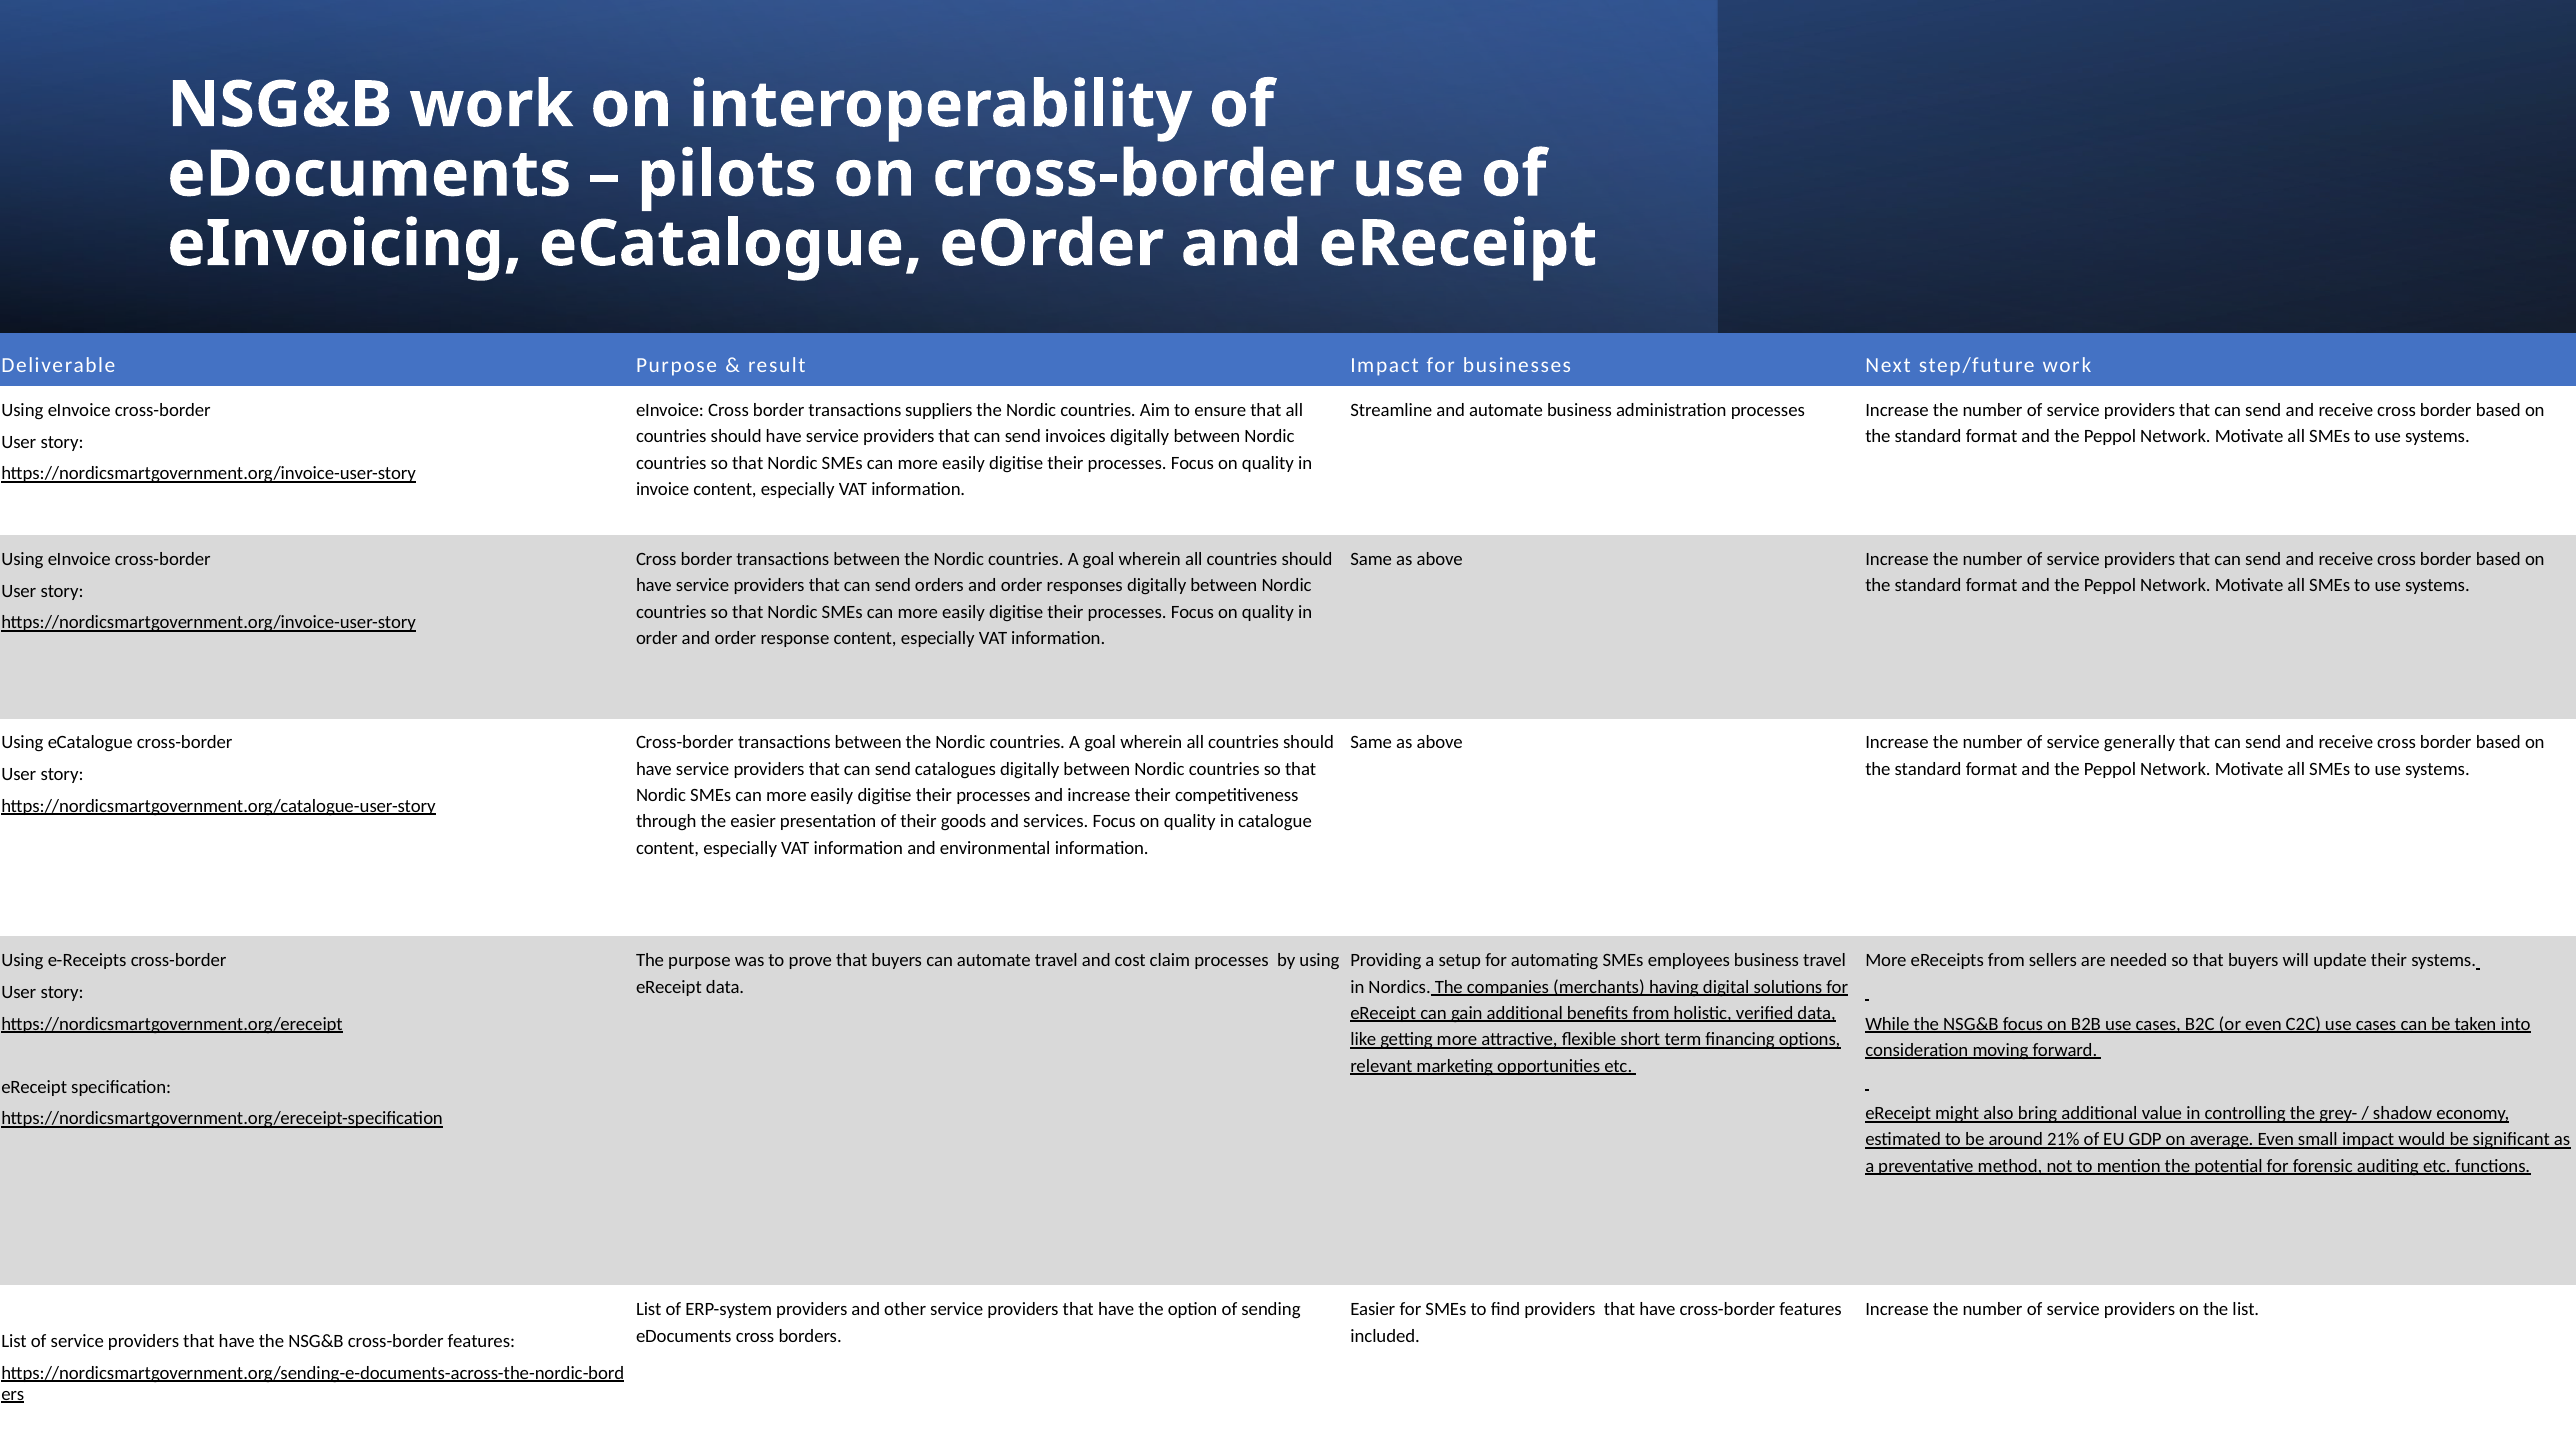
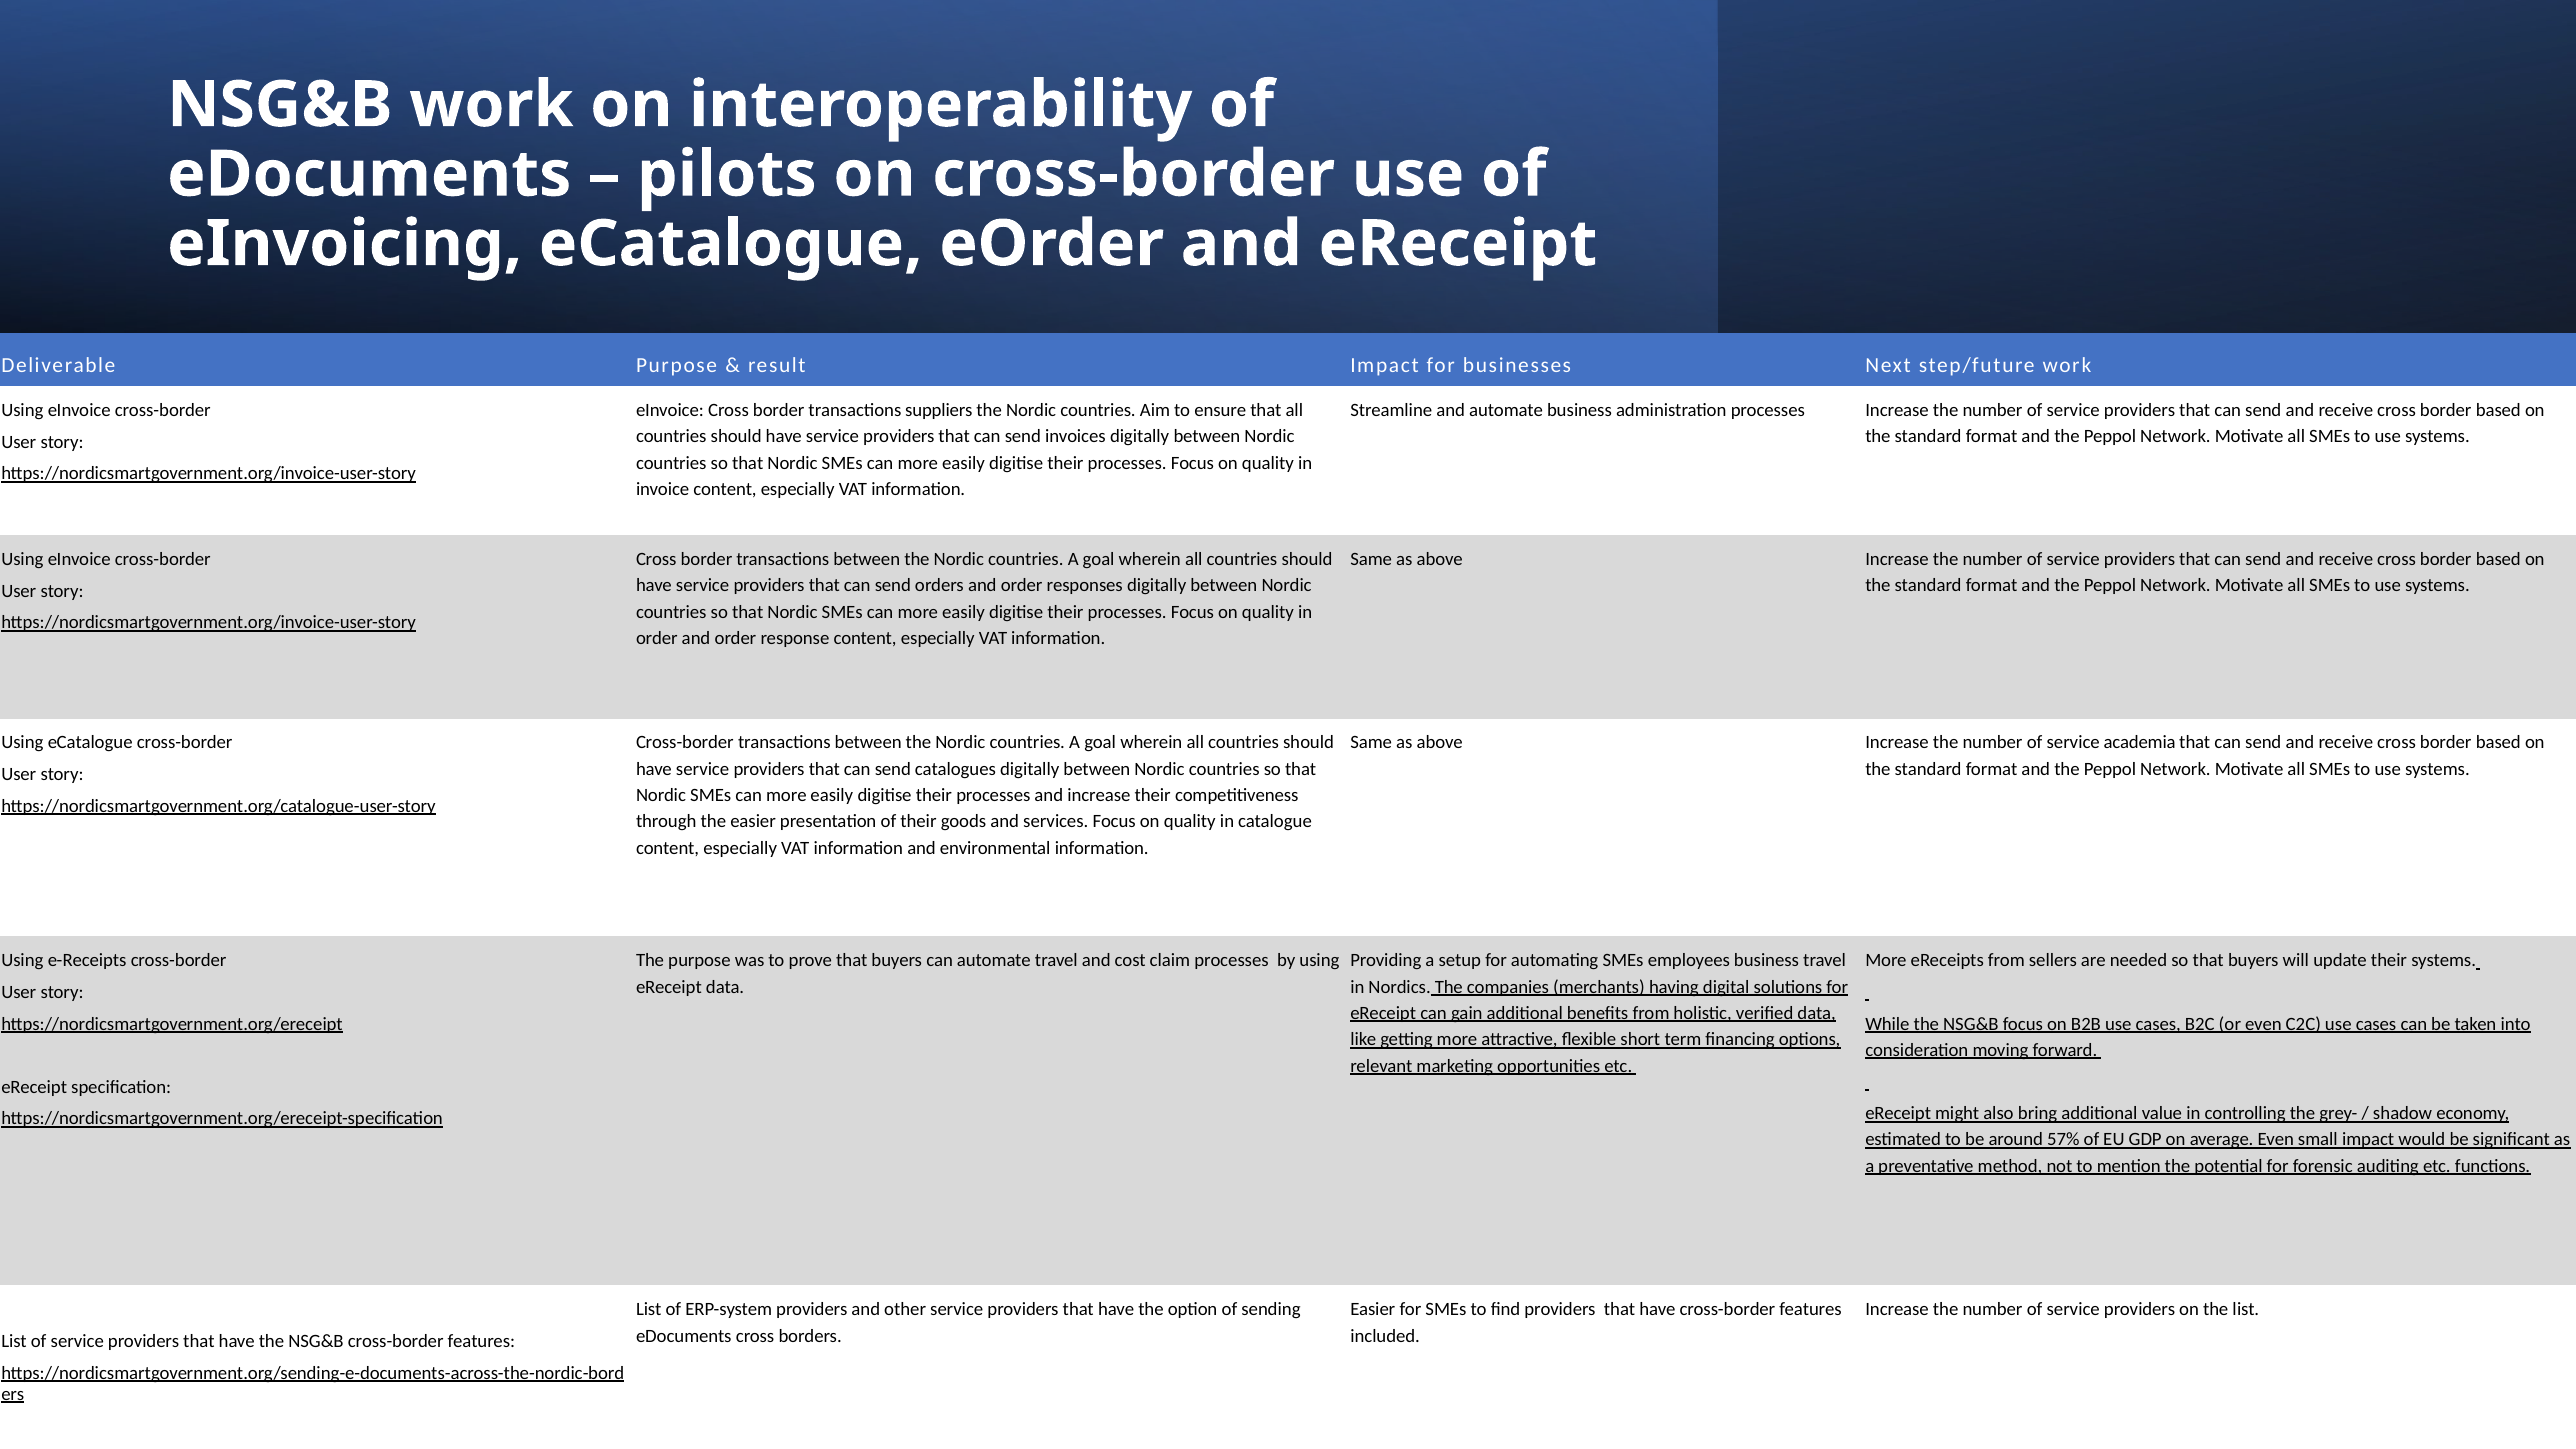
generally: generally -> academia (2140, 743)
21%: 21% -> 57% (2063, 1140)
